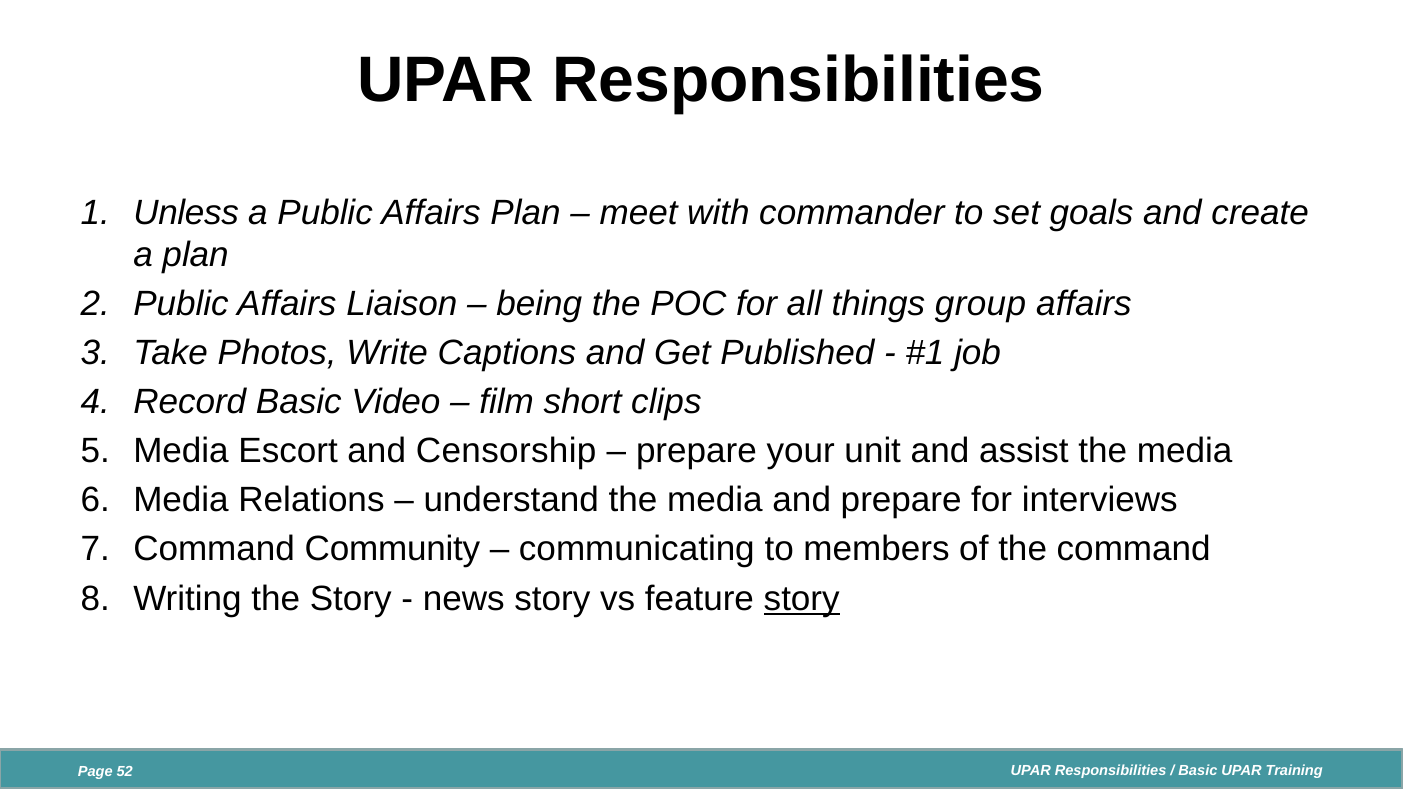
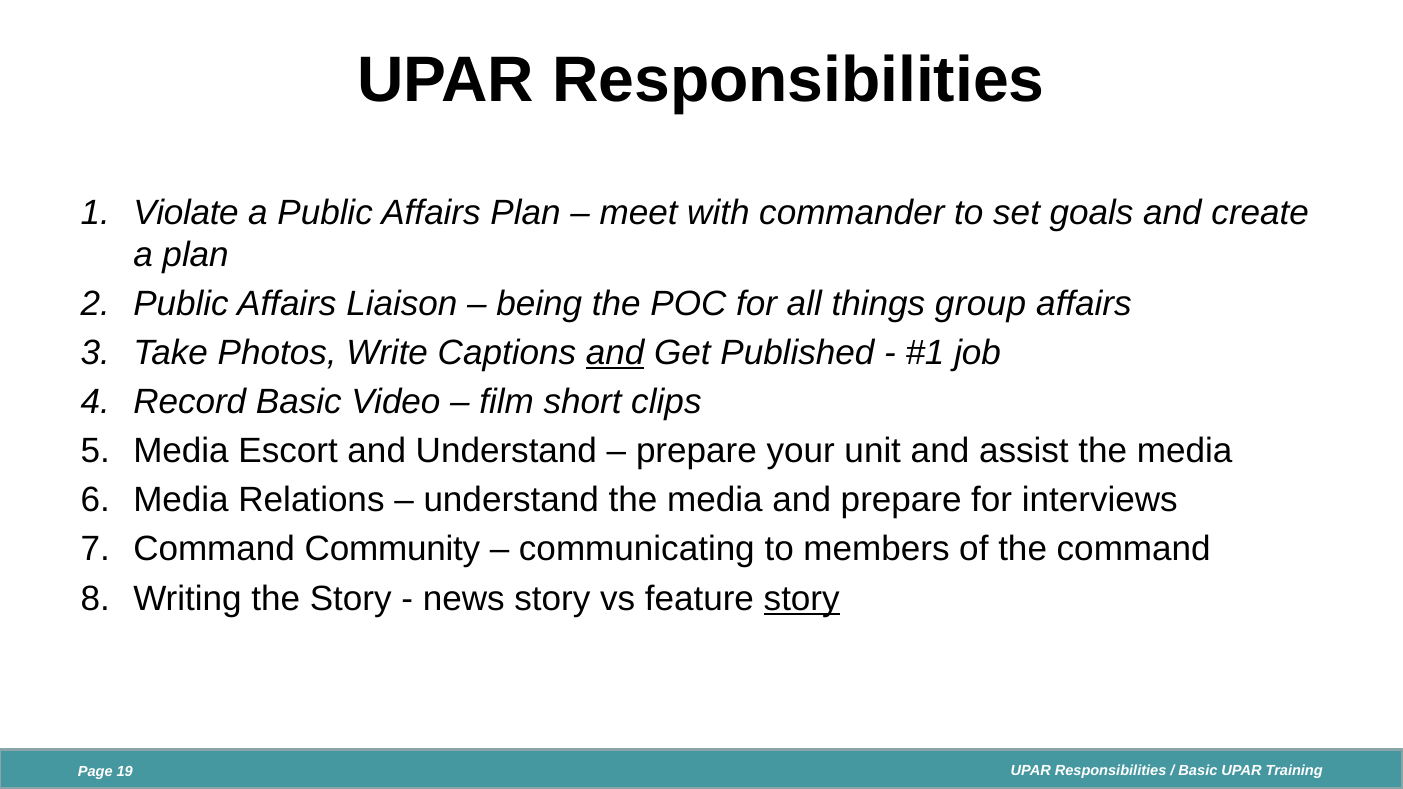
Unless: Unless -> Violate (186, 213)
and underline: none -> present (615, 353)
and Censorship: Censorship -> Understand (506, 451)
52: 52 -> 19 (125, 771)
